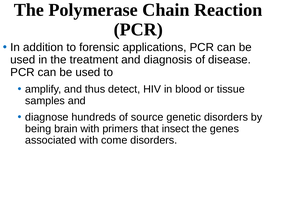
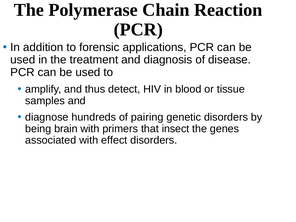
source: source -> pairing (147, 117)
come: come -> effect (114, 140)
